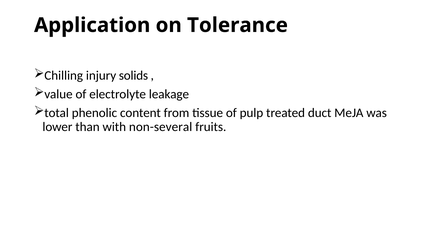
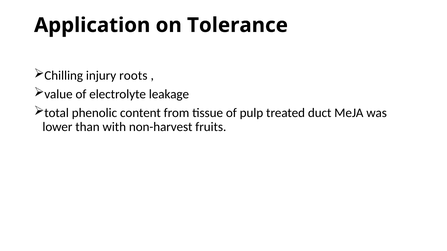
solids: solids -> roots (133, 76)
non-several: non-several -> non-harvest (161, 127)
